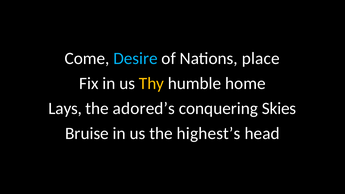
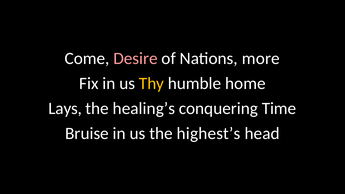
Desire colour: light blue -> pink (135, 59)
place: place -> more (261, 59)
adored’s: adored’s -> healing’s (144, 109)
Skies: Skies -> Time (279, 109)
